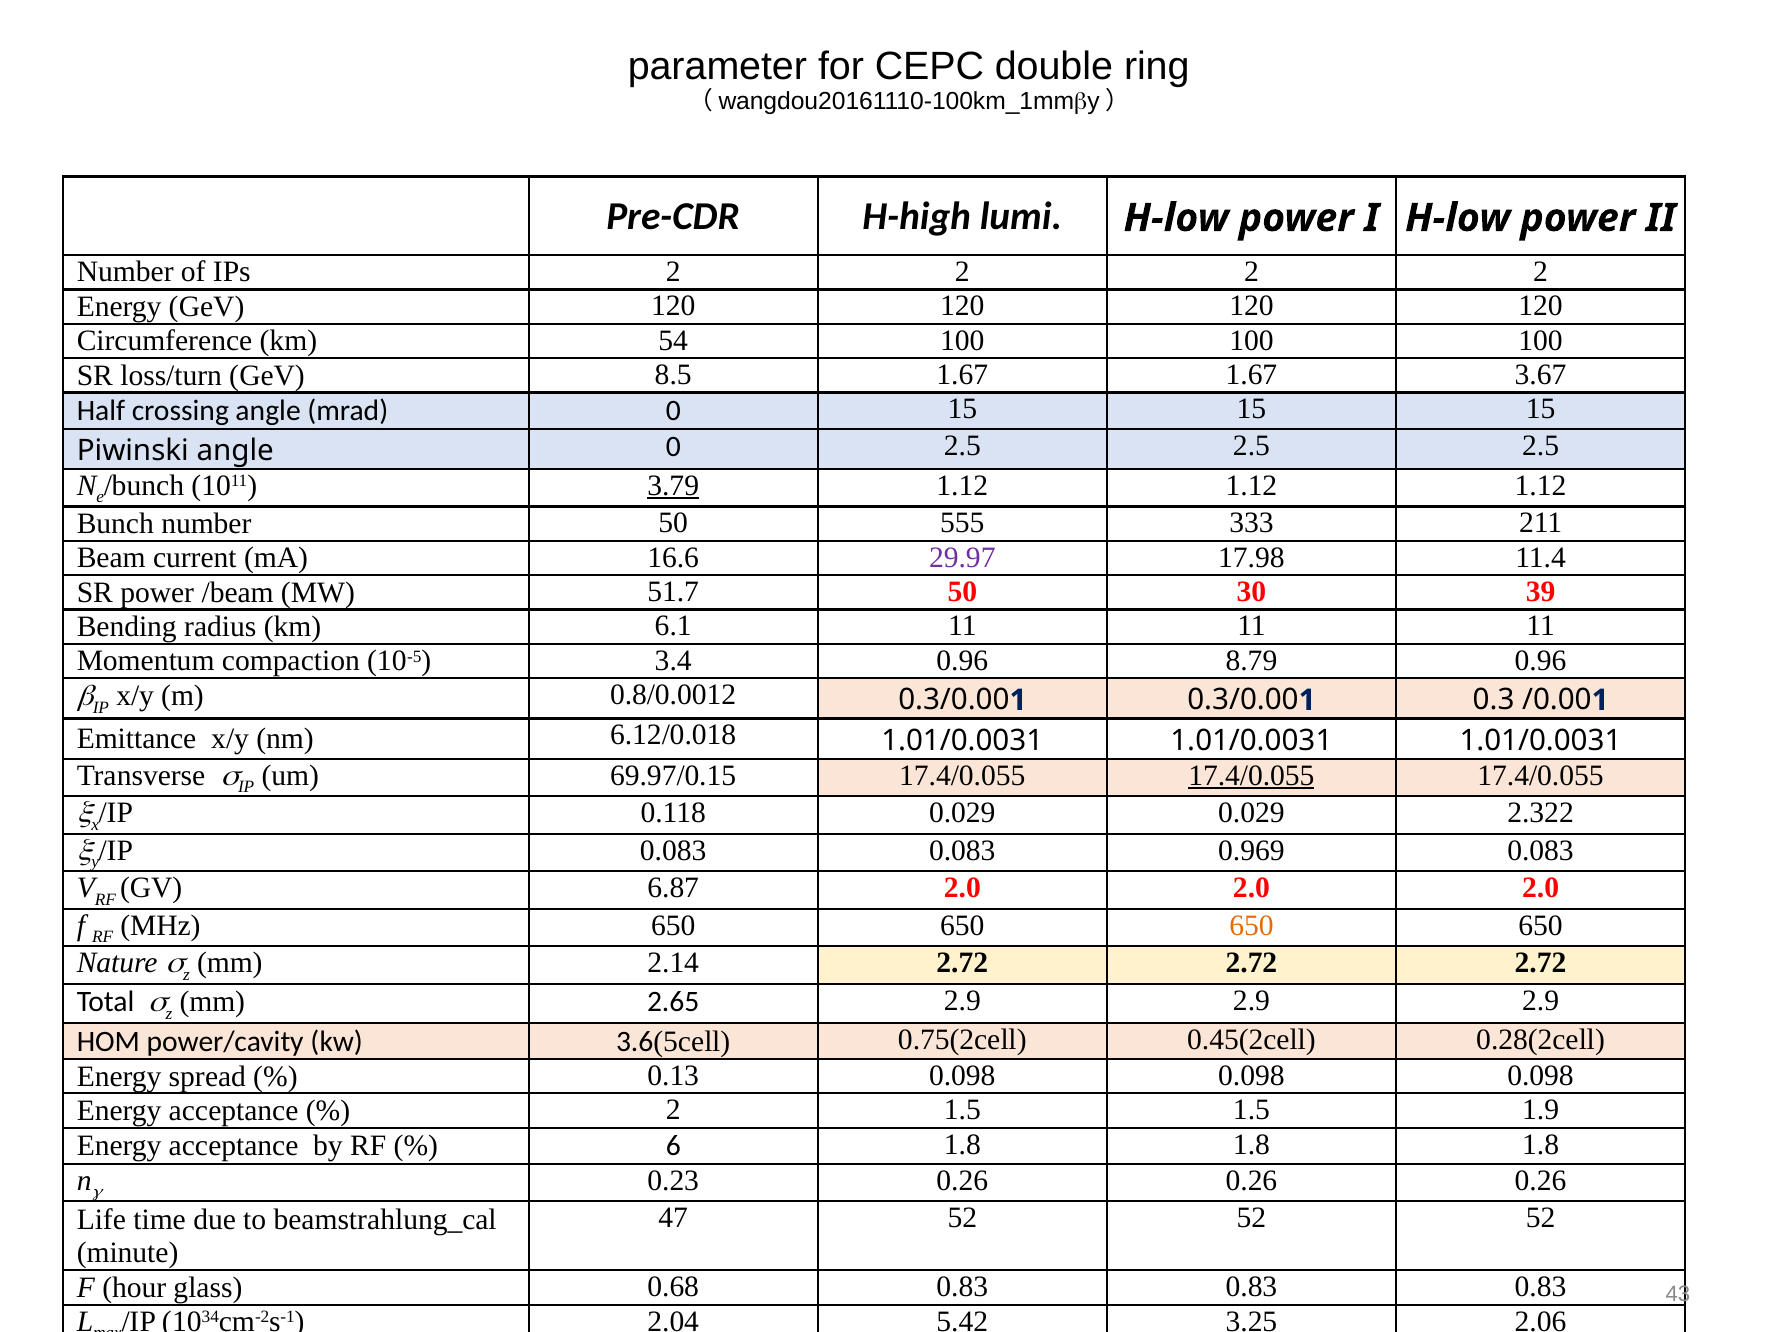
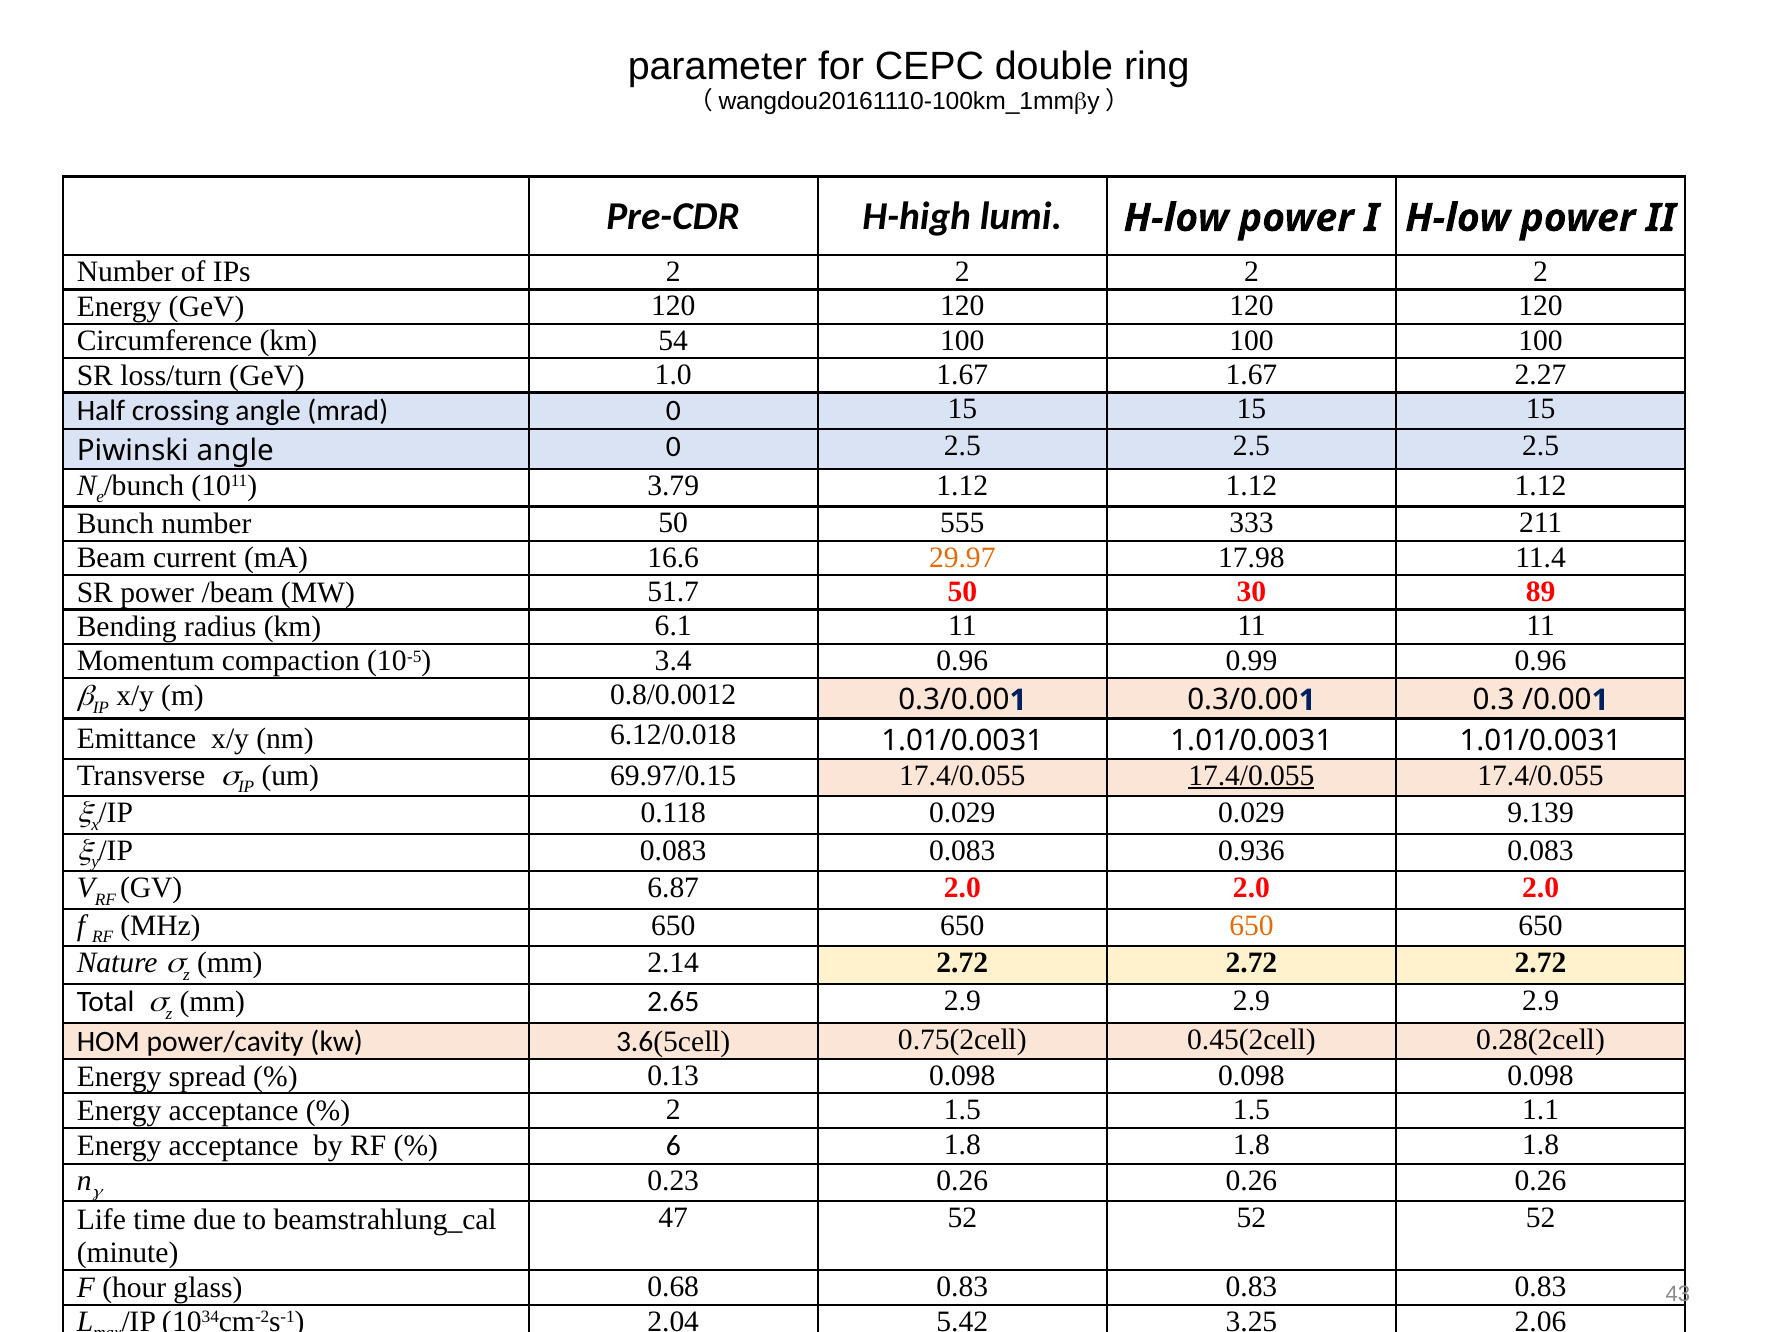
8.5: 8.5 -> 1.0 (673, 375)
3.67: 3.67 -> 2.27 (1541, 375)
3.79 underline: present -> none (673, 486)
29.97 colour: purple -> orange (962, 557)
39: 39 -> 89 (1541, 592)
8.79: 8.79 -> 0.99 (1251, 660)
2.322: 2.322 -> 9.139 (1541, 813)
0.969: 0.969 -> 0.936 (1251, 850)
1.9: 1.9 -> 1.1 (1541, 1110)
